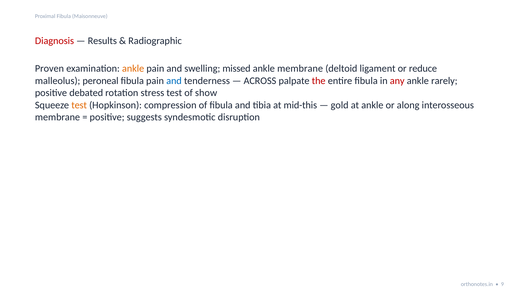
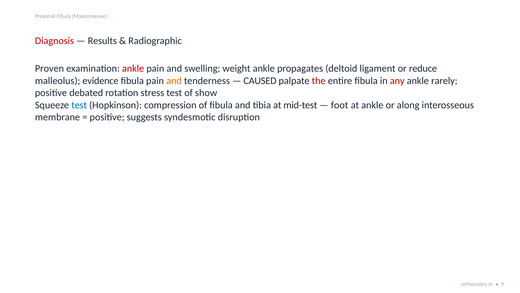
ankle colour: orange -> red (133, 69)
missed: missed -> weight (236, 69)
ankle membrane: membrane -> propagates (300, 69)
peroneal: peroneal -> evidence (101, 81)
and colour: blue -> orange (174, 81)
ACROSS: ACROSS -> CAUSED (260, 81)
test colour: orange -> blue (79, 105)
mid-this: mid-this -> mid-test (300, 105)
gold: gold -> foot (340, 105)
